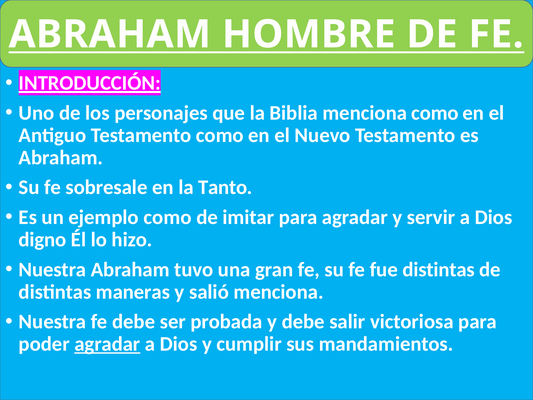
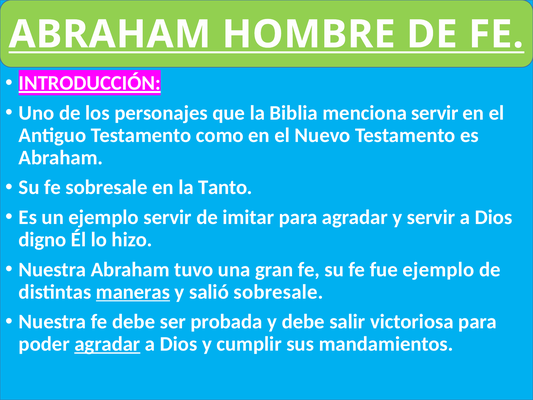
menciona como: como -> servir (435, 113)
ejemplo como: como -> servir (168, 217)
fue distintas: distintas -> ejemplo (438, 269)
maneras underline: none -> present (133, 292)
salió menciona: menciona -> sobresale (278, 292)
